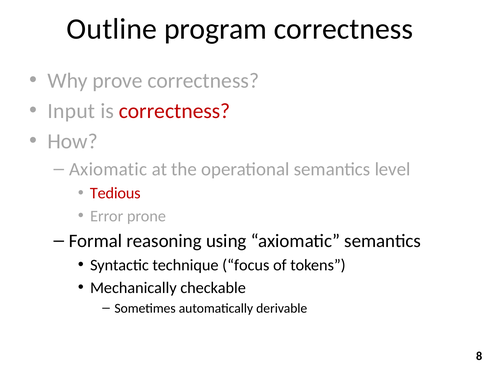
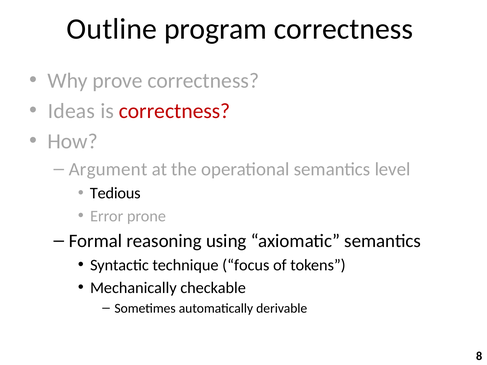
Input: Input -> Ideas (71, 111)
Axiomatic: Axiomatic -> Argument (108, 169)
Tedious colour: red -> black (115, 193)
